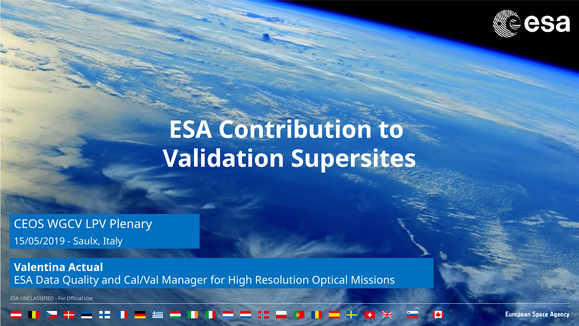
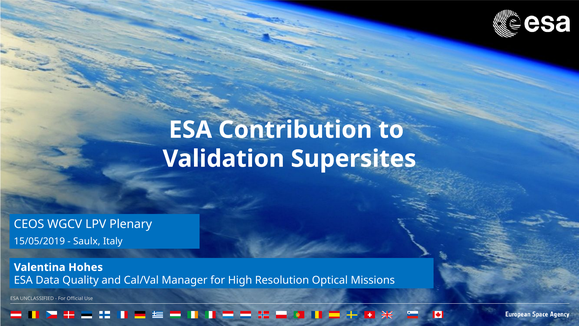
Actual: Actual -> Hohes (86, 267)
